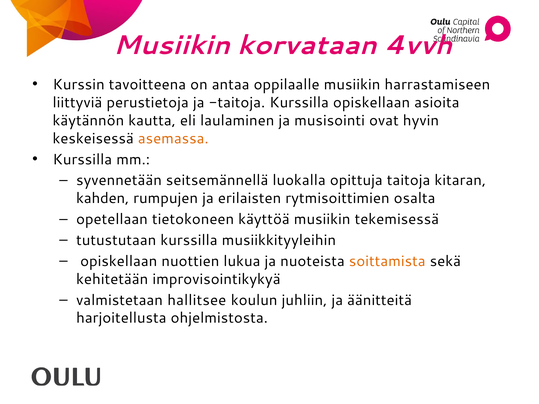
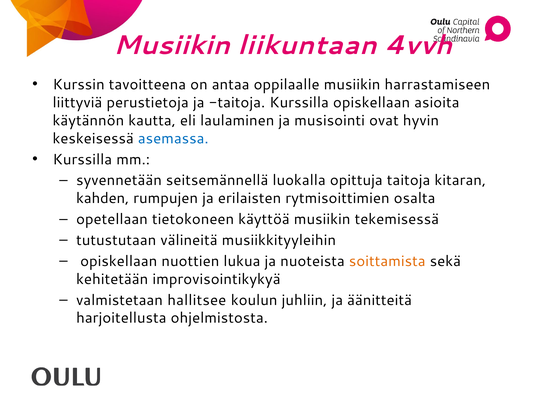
korvataan: korvataan -> liikuntaan (307, 45)
asemassa colour: orange -> blue (173, 139)
tutustutaan kurssilla: kurssilla -> välineitä (189, 240)
